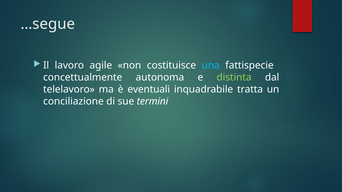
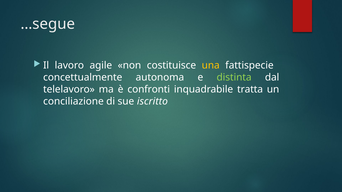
una colour: light blue -> yellow (211, 66)
eventuali: eventuali -> confronti (149, 90)
termini: termini -> iscritto (152, 101)
